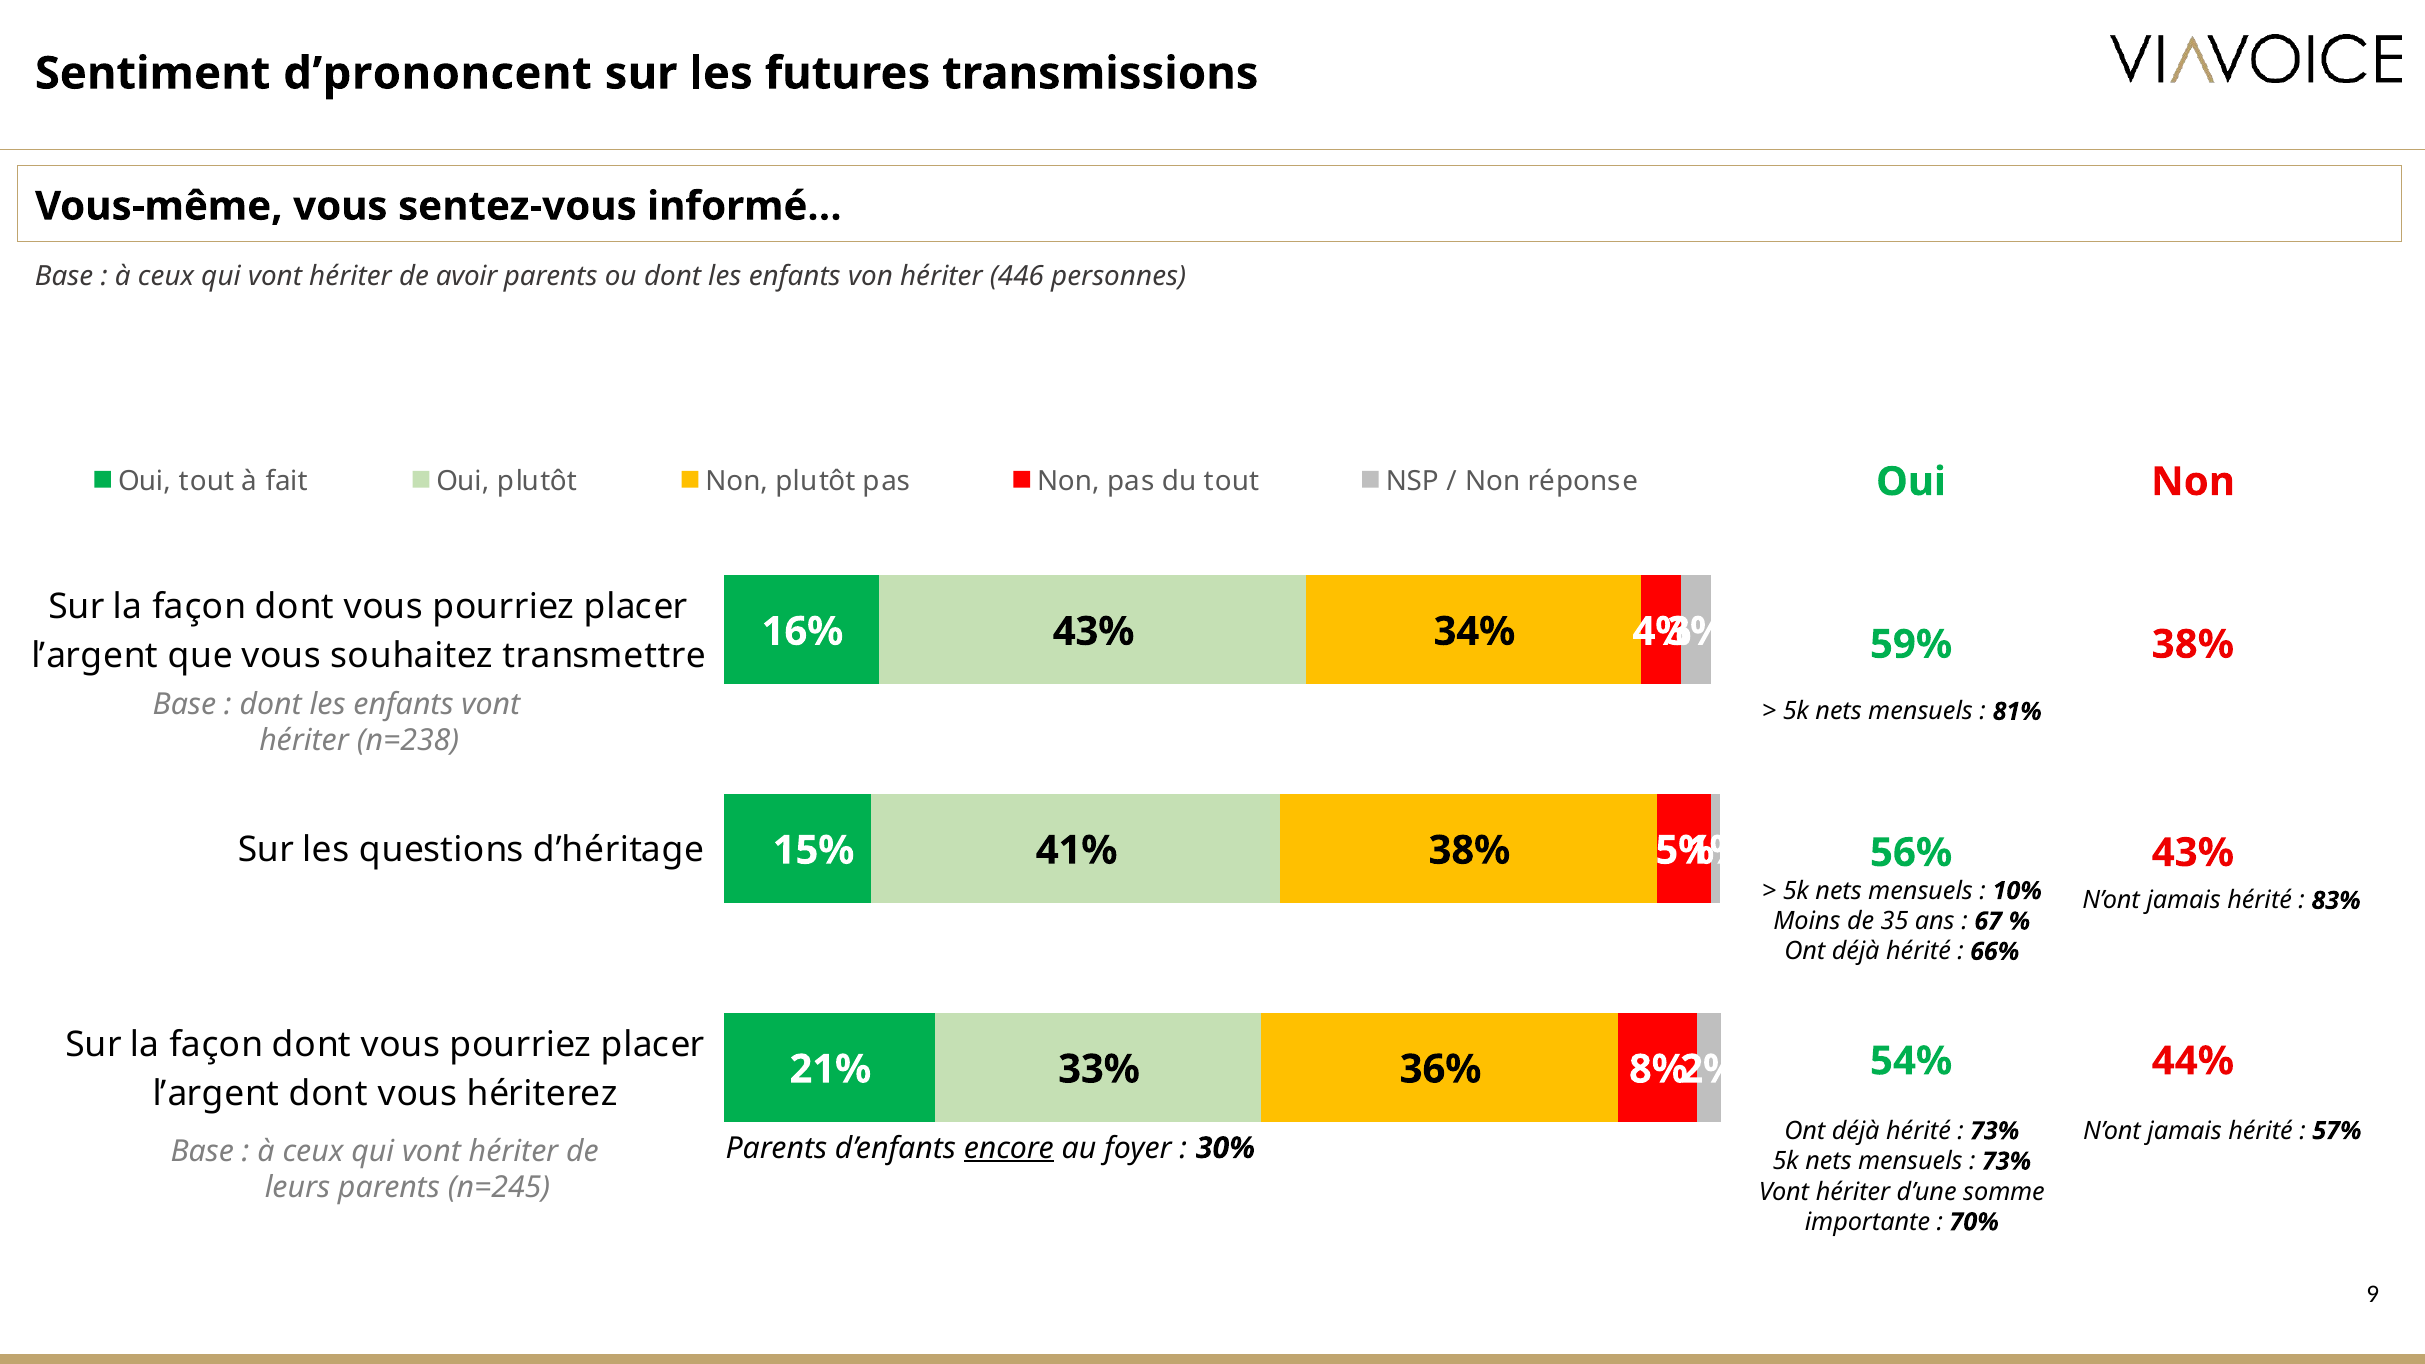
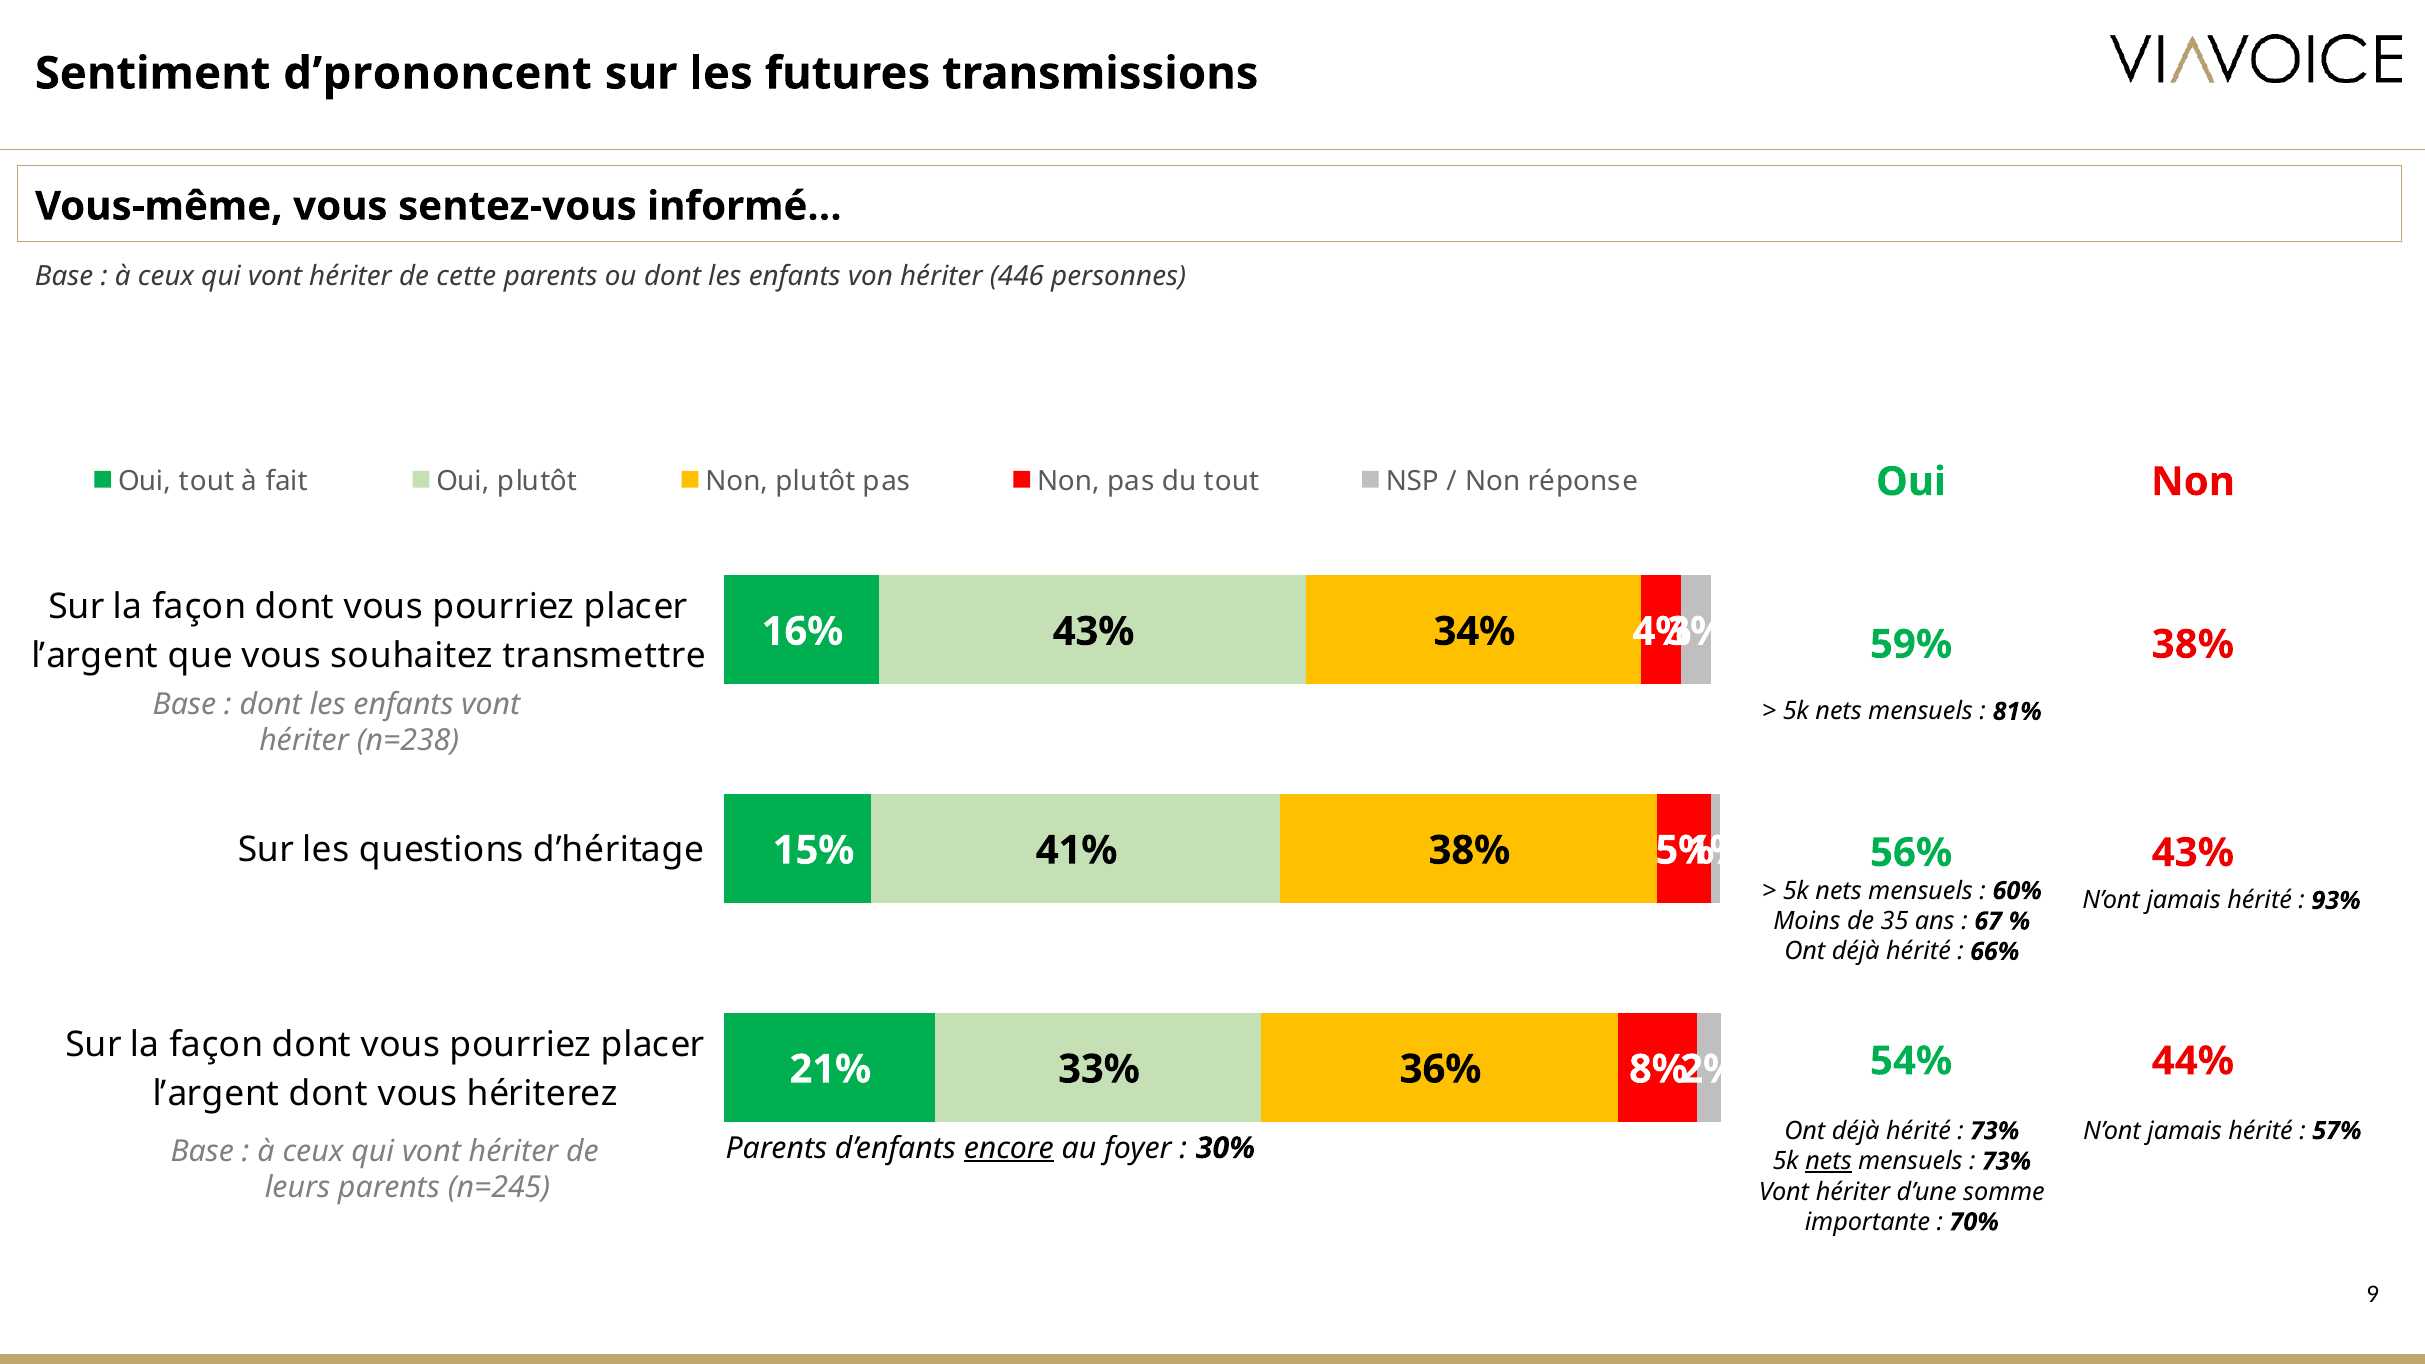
avoir: avoir -> cette (466, 276)
10%: 10% -> 60% (2017, 891)
83%: 83% -> 93% (2336, 901)
nets underline: none -> present (1828, 1161)
